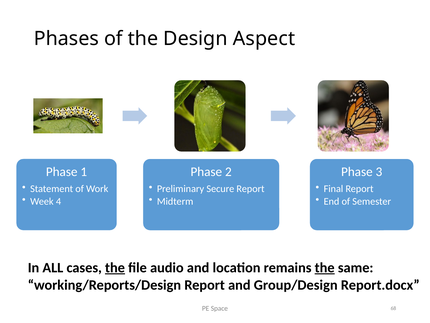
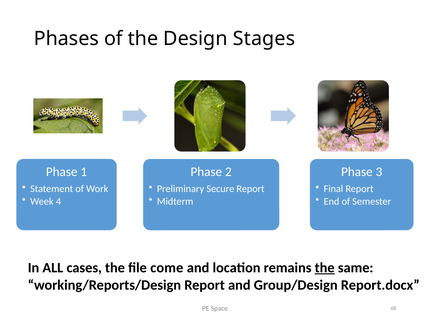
Aspect: Aspect -> Stages (264, 39)
the underline: present -> none (115, 267)
audio: audio -> come (167, 267)
